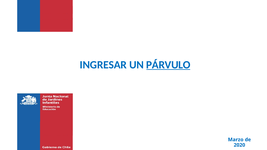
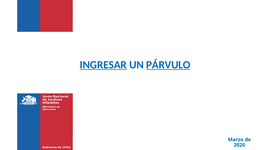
INGRESAR underline: none -> present (103, 65)
